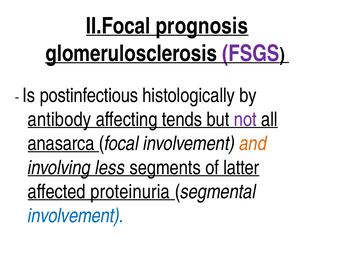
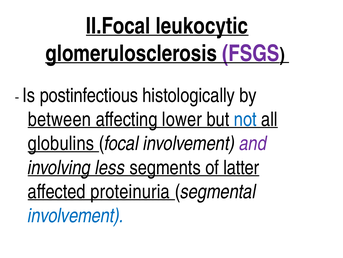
prognosis: prognosis -> leukocytic (202, 26)
antibody: antibody -> between (59, 119)
tends: tends -> lower (182, 119)
not colour: purple -> blue (245, 119)
anasarca: anasarca -> globulins (61, 143)
and colour: orange -> purple (253, 143)
